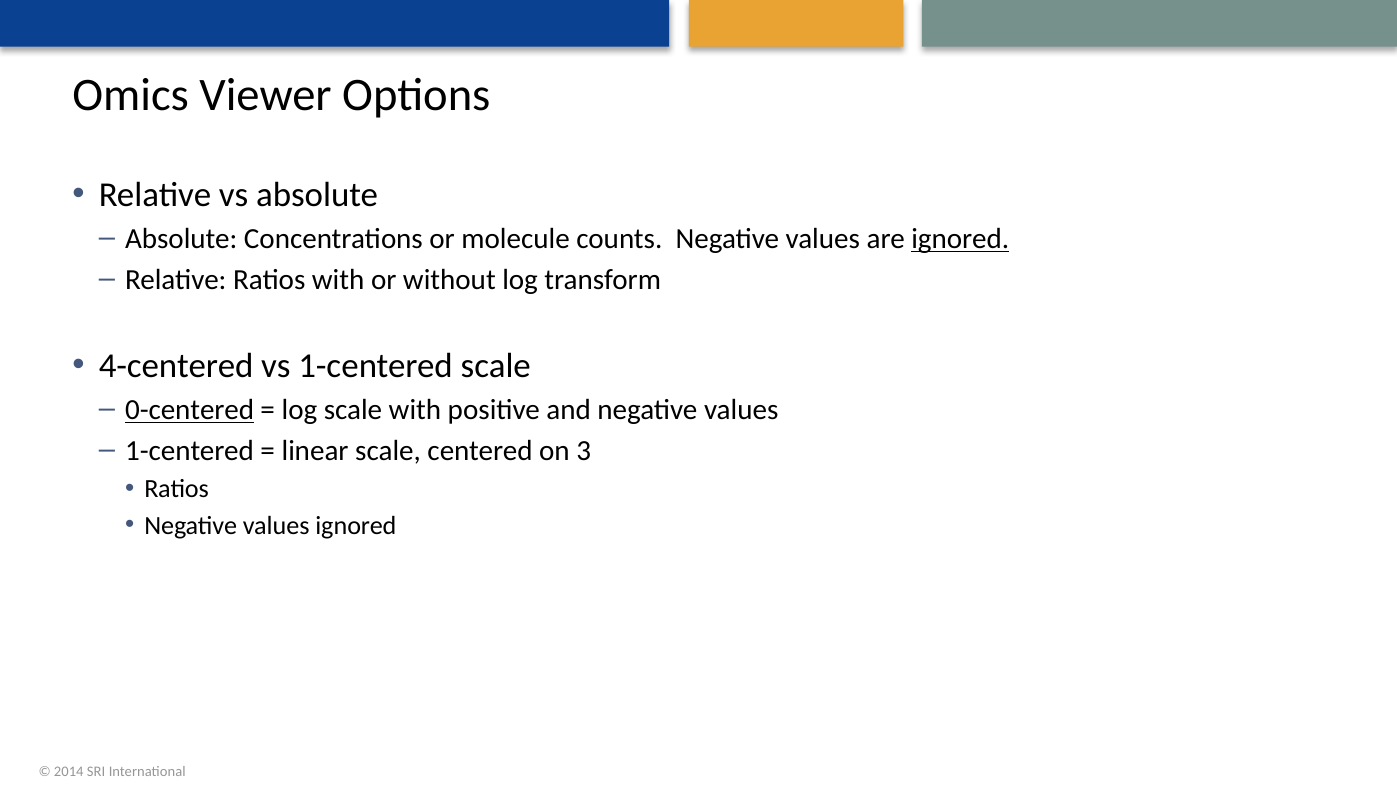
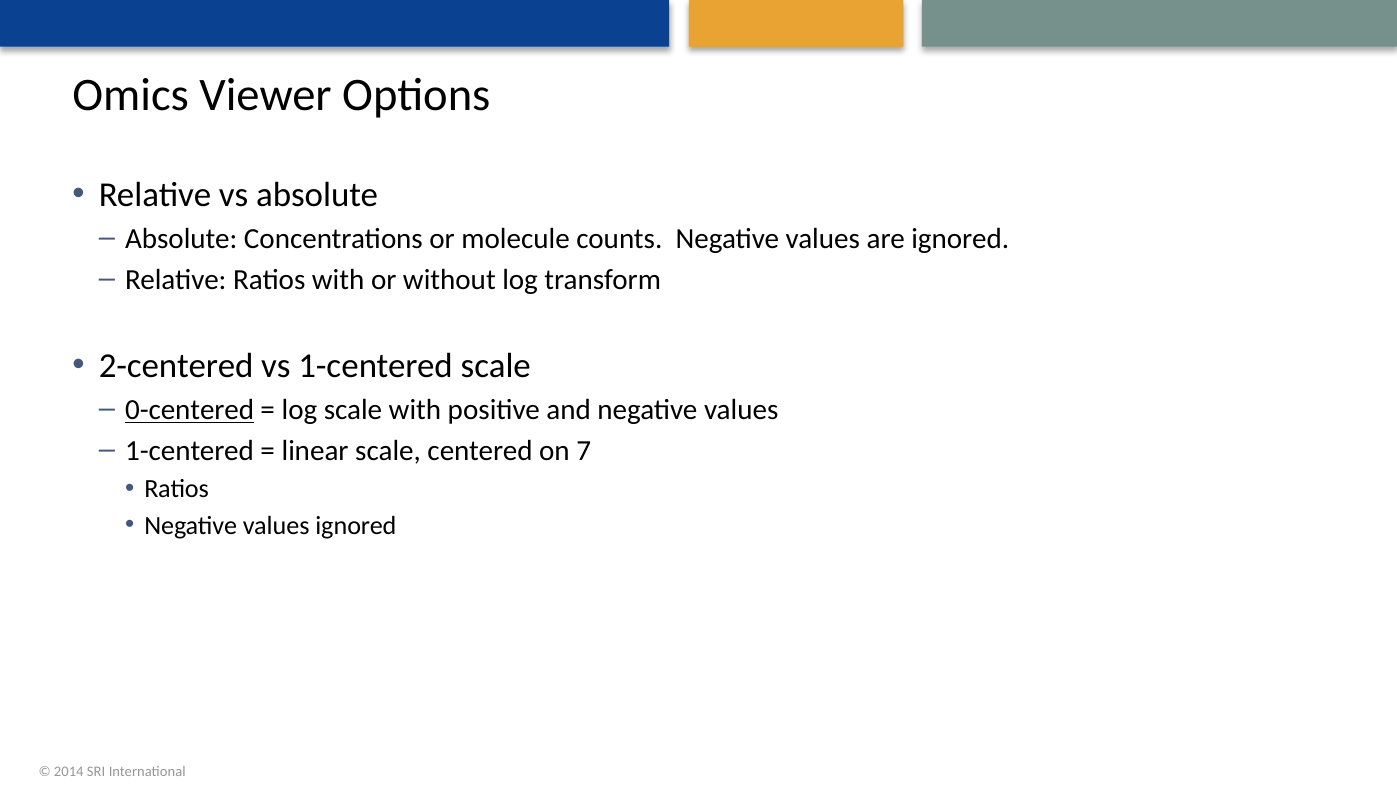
ignored underline: present -> none (960, 239)
4-centered: 4-centered -> 2-centered (176, 366)
3: 3 -> 7 (584, 451)
